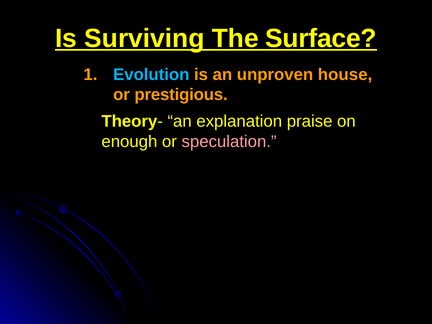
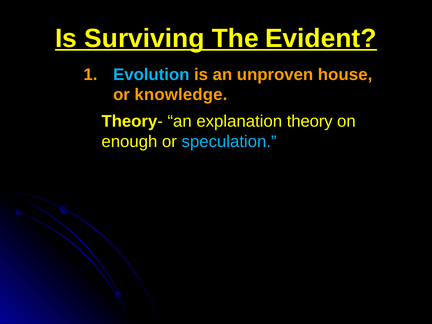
Surface: Surface -> Evident (321, 38)
prestigious: prestigious -> knowledge (181, 95)
praise: praise -> theory (310, 121)
speculation colour: pink -> light blue (229, 142)
